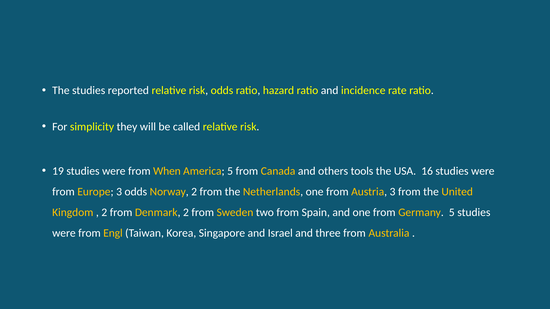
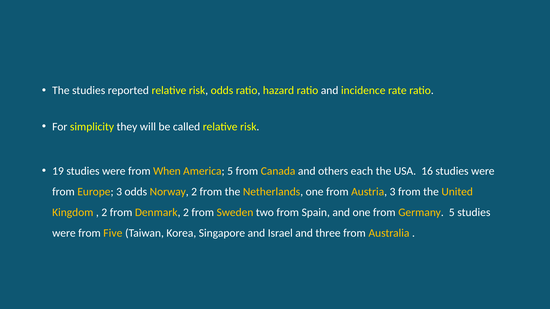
tools: tools -> each (362, 171)
Engl: Engl -> Five (113, 233)
